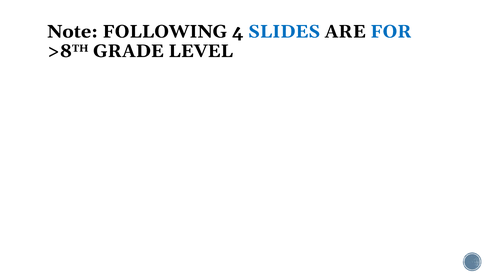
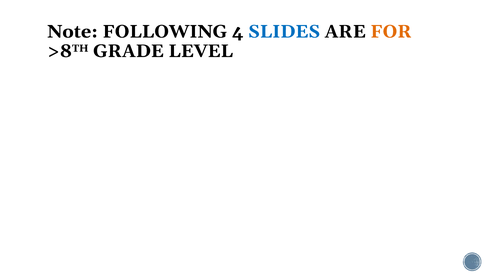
FOR colour: blue -> orange (391, 32)
